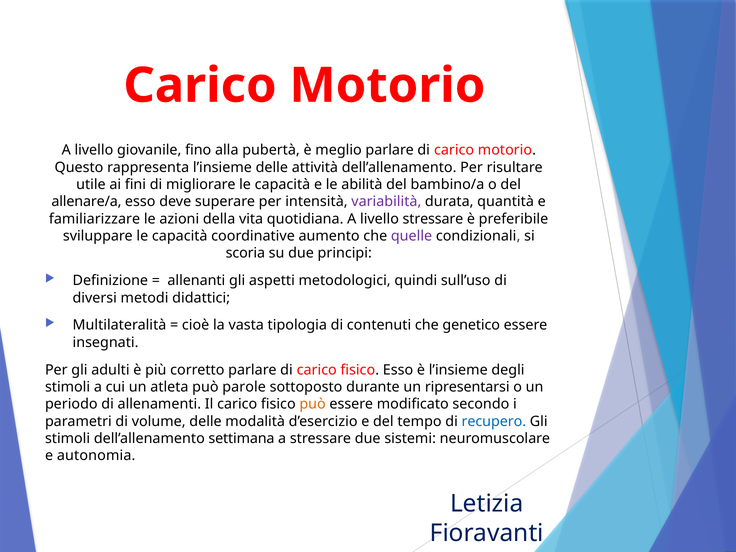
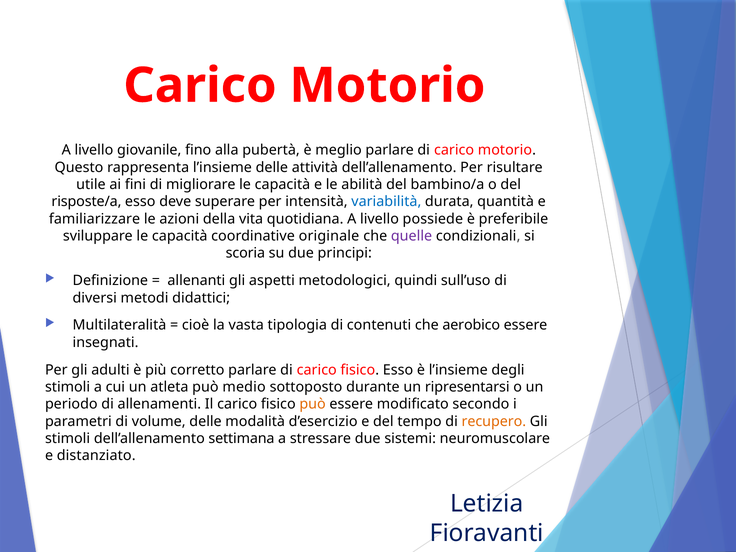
allenare/a: allenare/a -> risposte/a (86, 202)
variabilità colour: purple -> blue (386, 202)
livello stressare: stressare -> possiede (433, 219)
aumento: aumento -> originale (329, 236)
genetico: genetico -> aerobico (471, 325)
parole: parole -> medio (244, 387)
recupero colour: blue -> orange (494, 421)
autonomia: autonomia -> distanziato (96, 456)
